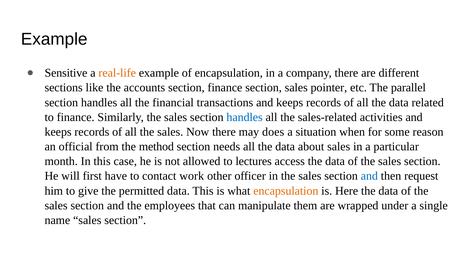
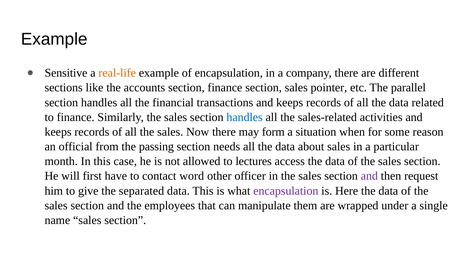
does: does -> form (273, 132)
method: method -> passing (156, 146)
work: work -> word (192, 176)
and colour: blue -> purple (369, 176)
permitted: permitted -> separated (141, 191)
encapsulation colour: orange -> purple (286, 191)
